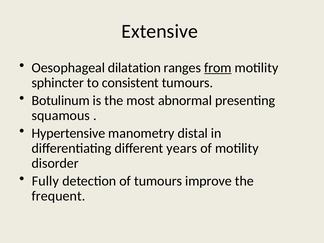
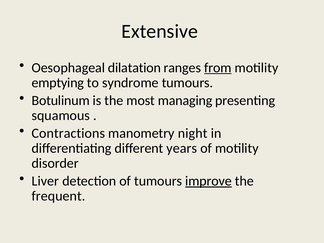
sphincter: sphincter -> emptying (58, 83)
consistent: consistent -> syndrome (130, 83)
abnormal: abnormal -> managing (185, 100)
Hypertensive: Hypertensive -> Contractions (68, 133)
distal: distal -> night (193, 133)
Fully: Fully -> Liver (45, 181)
improve underline: none -> present (208, 181)
